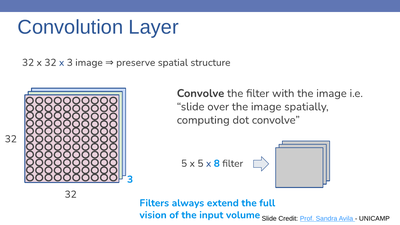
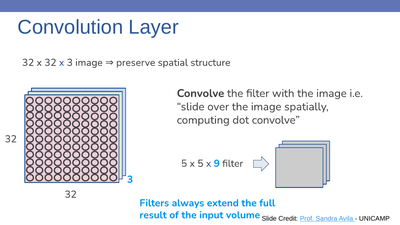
8: 8 -> 9 (217, 163)
vision: vision -> result (153, 215)
